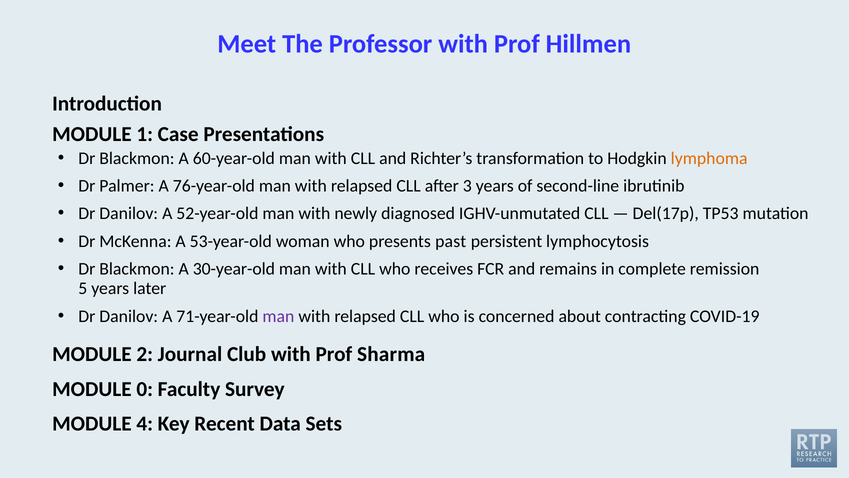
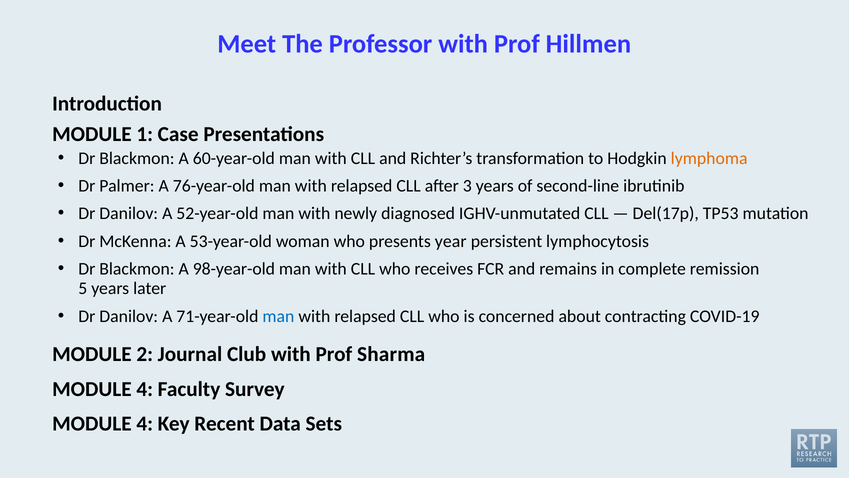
past: past -> year (451, 241)
30-year-old: 30-year-old -> 98-year-old (234, 269)
man colour: purple -> blue (278, 316)
0: 0 -> 4 (145, 389)
